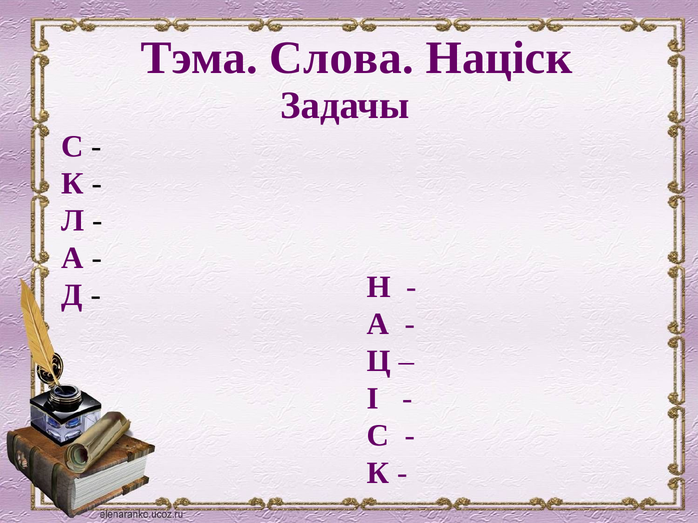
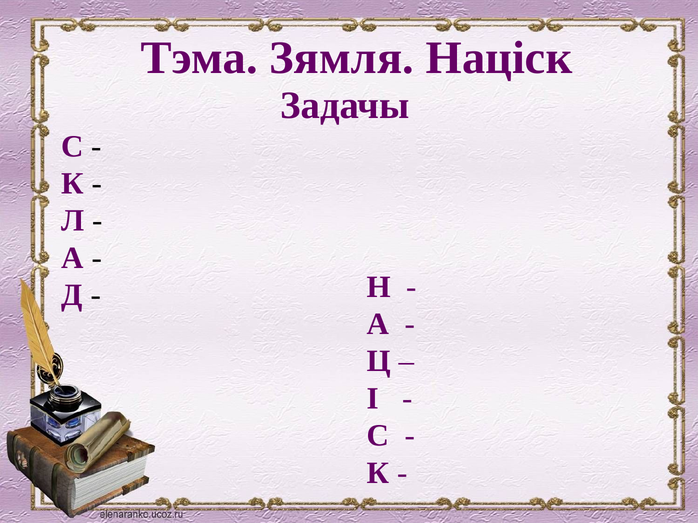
Слова: Слова -> Зямля (342, 58)
